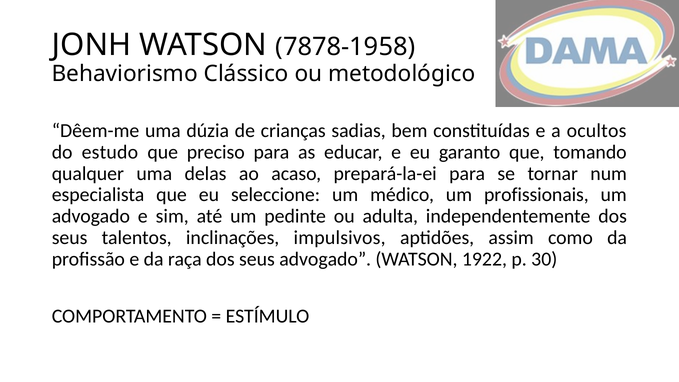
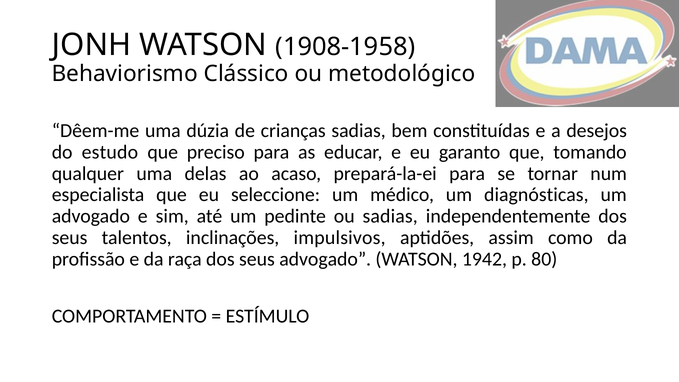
7878-1958: 7878-1958 -> 1908-1958 (345, 47)
ocultos: ocultos -> desejos (597, 131)
profissionais: profissionais -> diagnósticas (536, 195)
ou adulta: adulta -> sadias (390, 216)
1922: 1922 -> 1942 (484, 259)
30: 30 -> 80 (544, 259)
